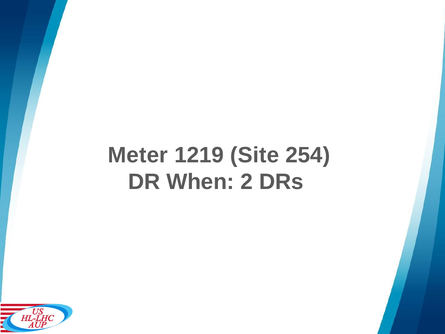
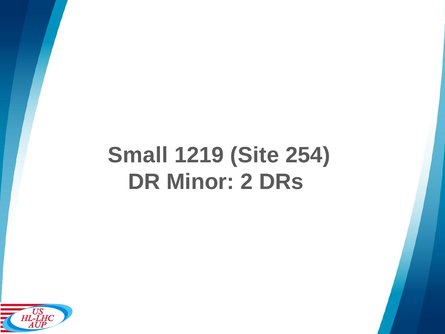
Meter: Meter -> Small (138, 155)
When: When -> Minor (200, 182)
